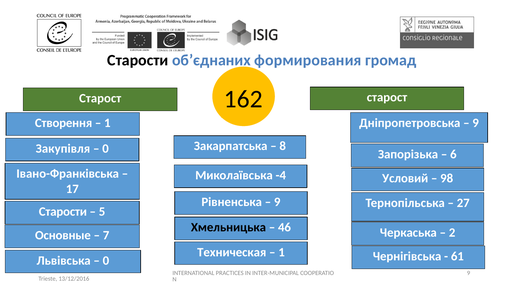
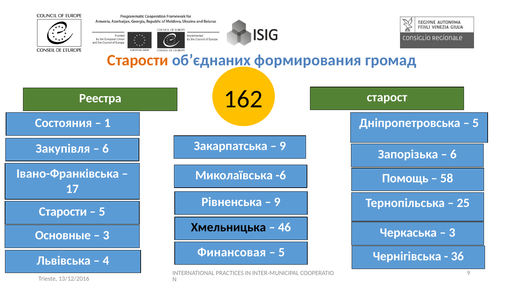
Старости colour: black -> orange (138, 60)
Старост: Старост -> Реестра (100, 98)
9: 9 -> 5 (476, 123)
Створення: Створення -> Состояния (64, 123)
8: 8 -> 9 (283, 146)
0: 0 -> 6 (106, 149)
-4: -4 -> -6 (281, 175)
Условий: Условий -> Помощь (405, 179)
98: 98 -> 58 (447, 179)
27: 27 -> 25 (463, 203)
2: 2 -> 3 (452, 233)
7: 7 -> 3 (106, 236)
Техническая: Техническая -> Финансовая (232, 252)
1: 1 -> 5 (282, 252)
61: 61 -> 36 (457, 257)
0: 0 -> 4 (106, 261)
